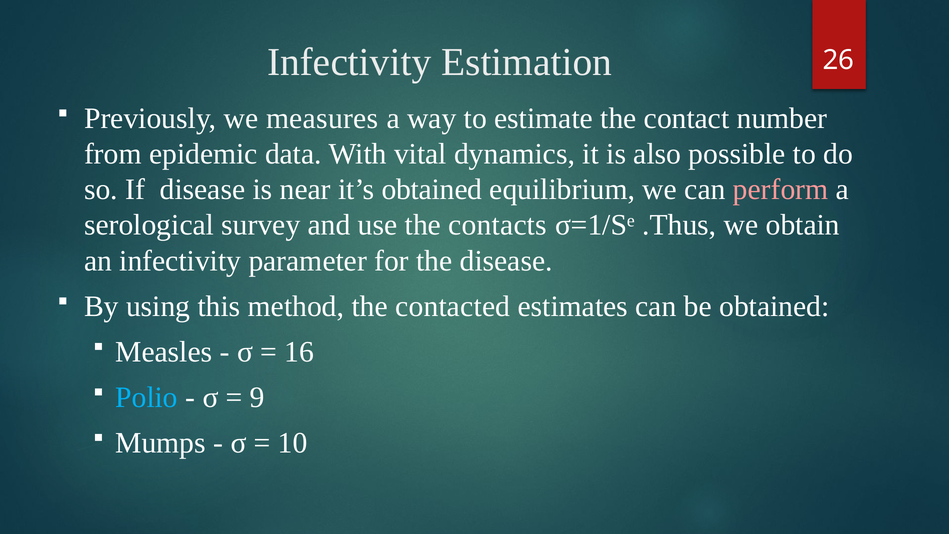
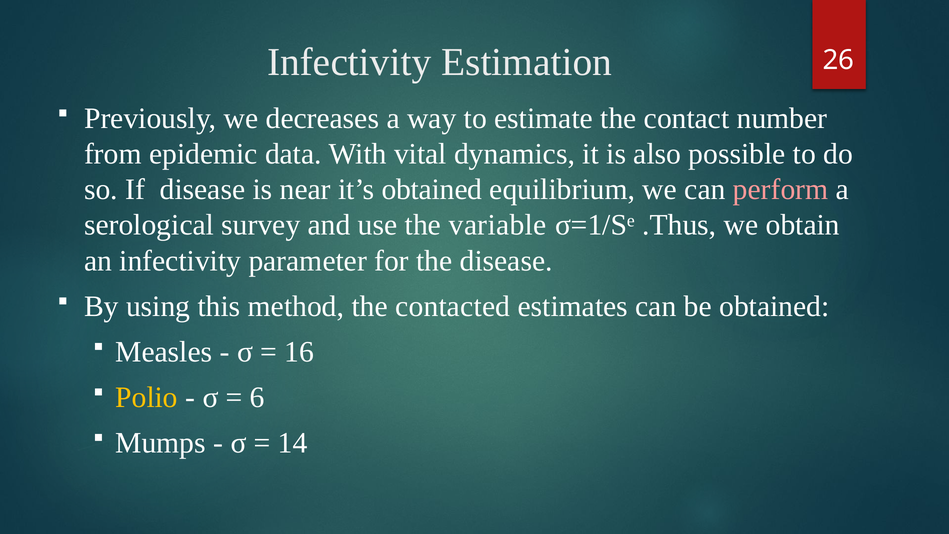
measures: measures -> decreases (322, 118)
contacts: contacts -> variable (498, 225)
Polio colour: light blue -> yellow (147, 397)
9: 9 -> 6 (257, 397)
10: 10 -> 14 (293, 443)
